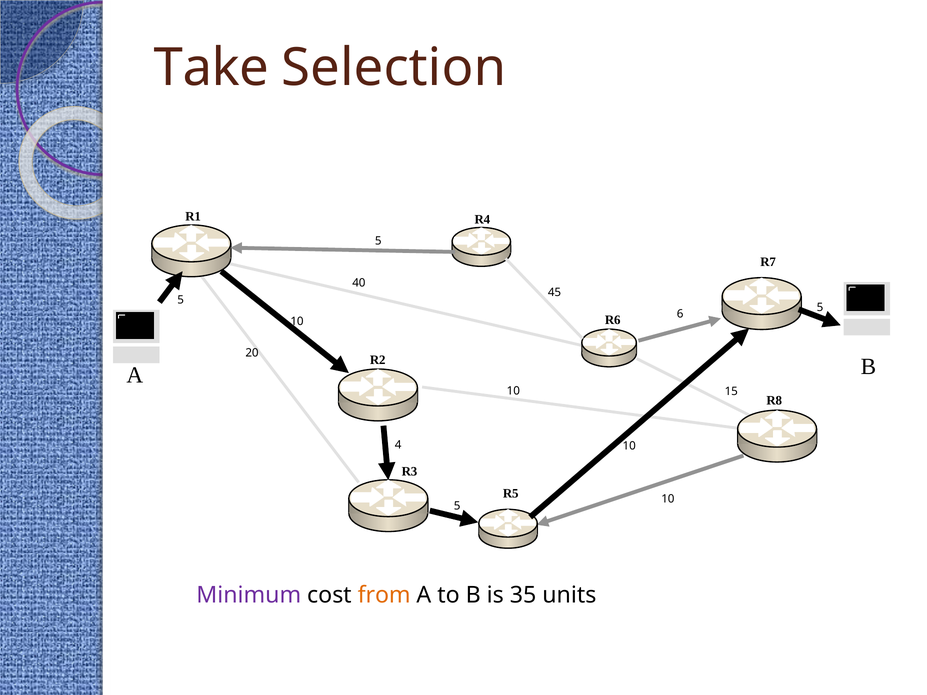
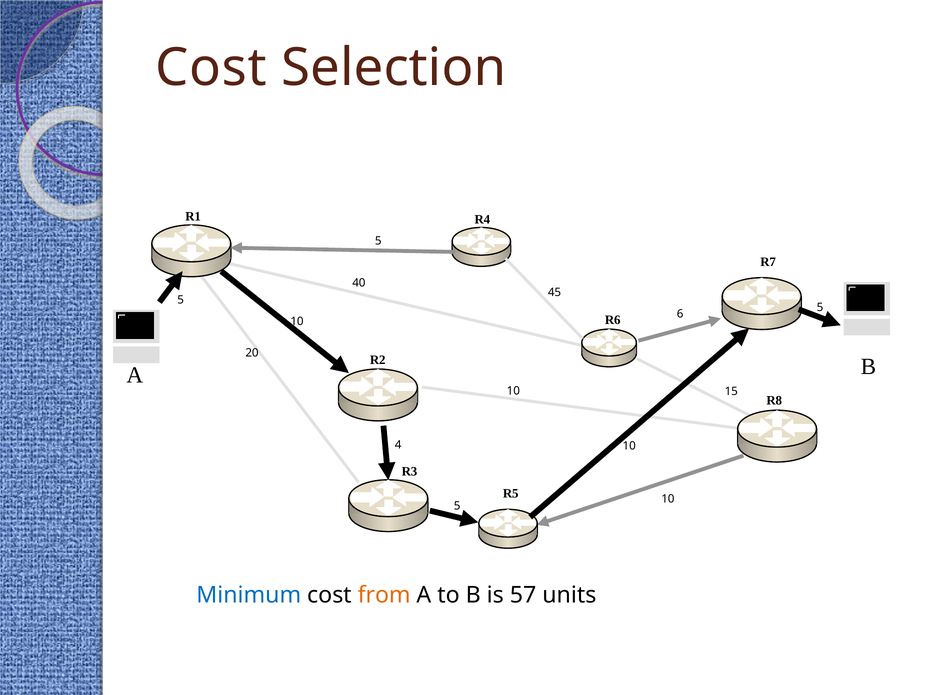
Take: Take -> Cost (211, 68)
Minimum colour: purple -> blue (249, 595)
35: 35 -> 57 (523, 595)
